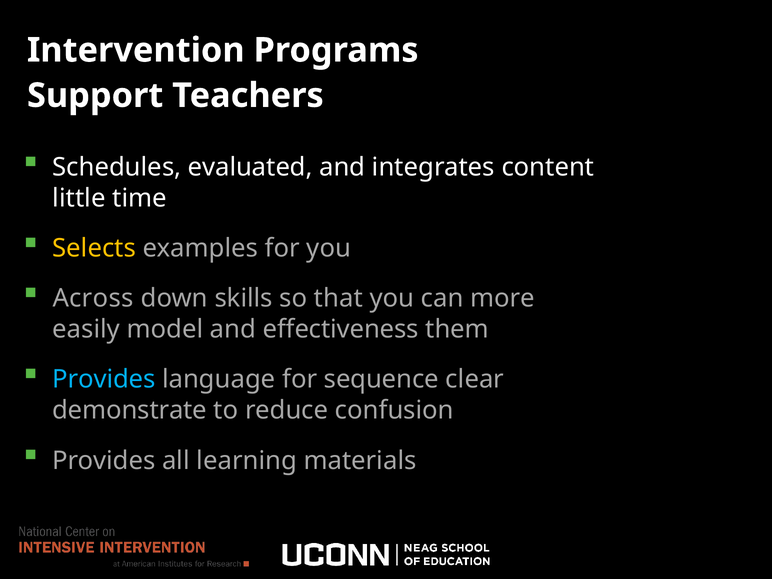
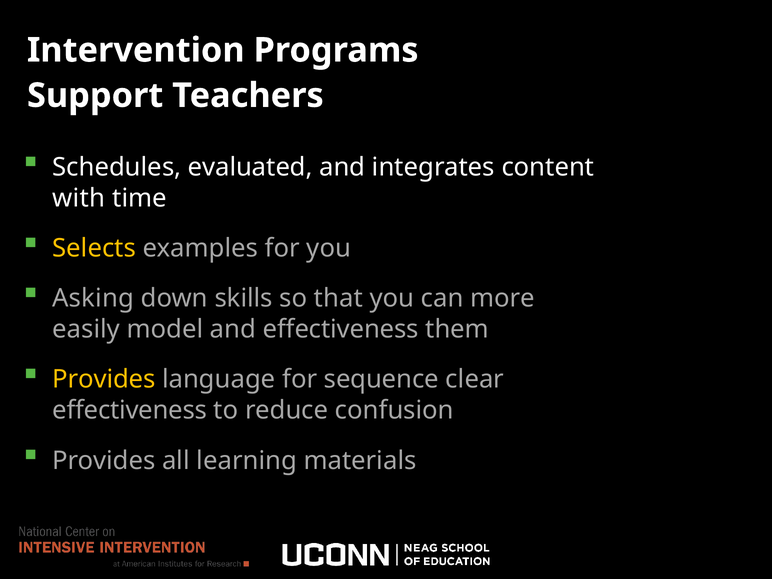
little: little -> with (79, 198)
Across: Across -> Asking (93, 298)
Provides colour: light blue -> yellow (104, 379)
demonstrate: demonstrate -> effectiveness (130, 410)
